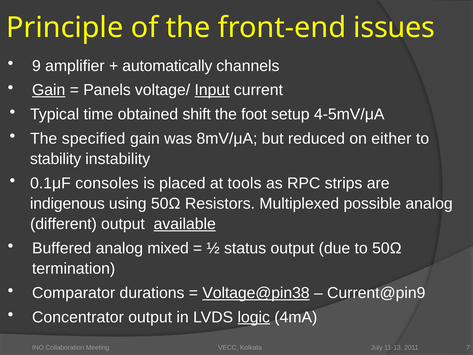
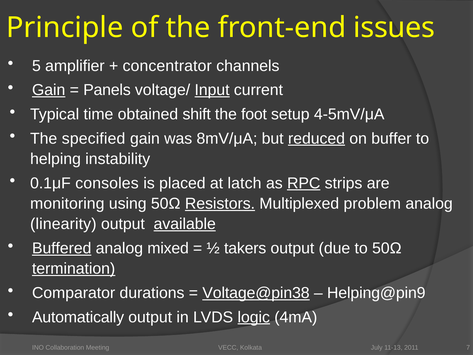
9: 9 -> 5 (36, 66)
automatically: automatically -> concentrator (167, 66)
reduced underline: none -> present (317, 138)
either: either -> buffer (391, 138)
stability: stability -> helping (56, 159)
tools: tools -> latch (245, 183)
RPC underline: none -> present (304, 183)
indigenous: indigenous -> monitoring (67, 203)
Resistors underline: none -> present (220, 203)
possible: possible -> problem (372, 203)
different: different -> linearity (63, 224)
Buffered underline: none -> present (62, 248)
status: status -> takers (245, 248)
termination underline: none -> present (74, 269)
Current@pin9: Current@pin9 -> Helping@pin9 (376, 293)
Concentrator: Concentrator -> Automatically (78, 317)
